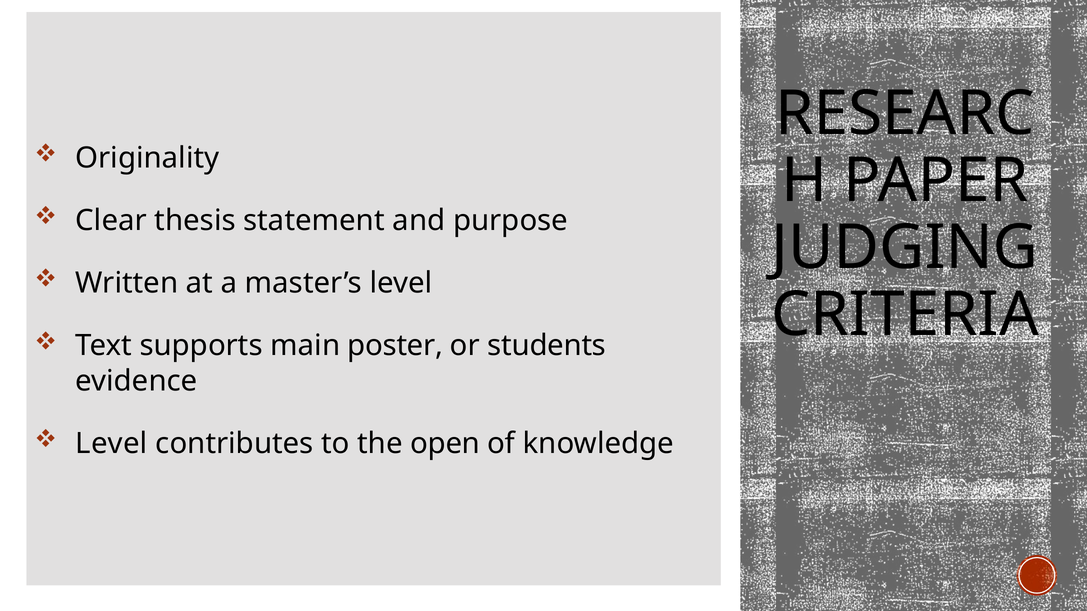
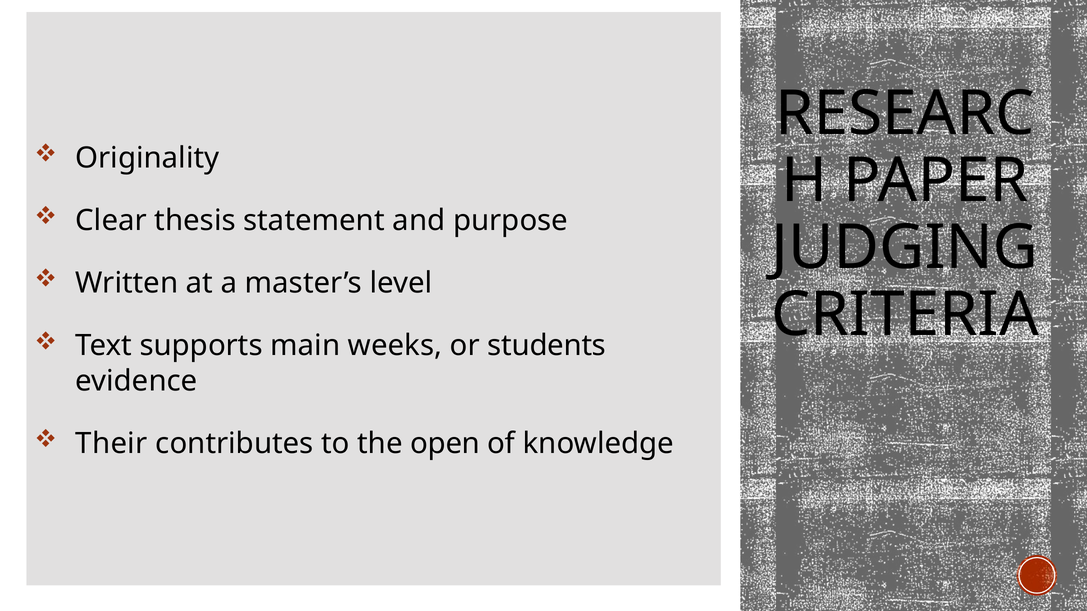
poster: poster -> weeks (395, 346)
Level: Level -> Their (111, 444)
